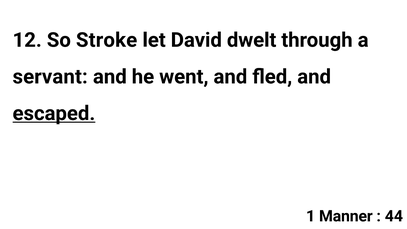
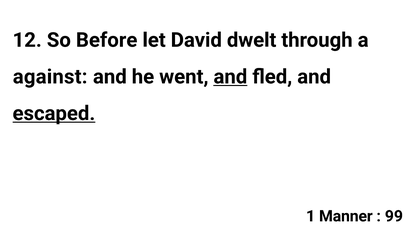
Stroke: Stroke -> Before (107, 40)
servant: servant -> against (50, 77)
and underline: none -> present (230, 77)
44: 44 -> 99 (394, 216)
